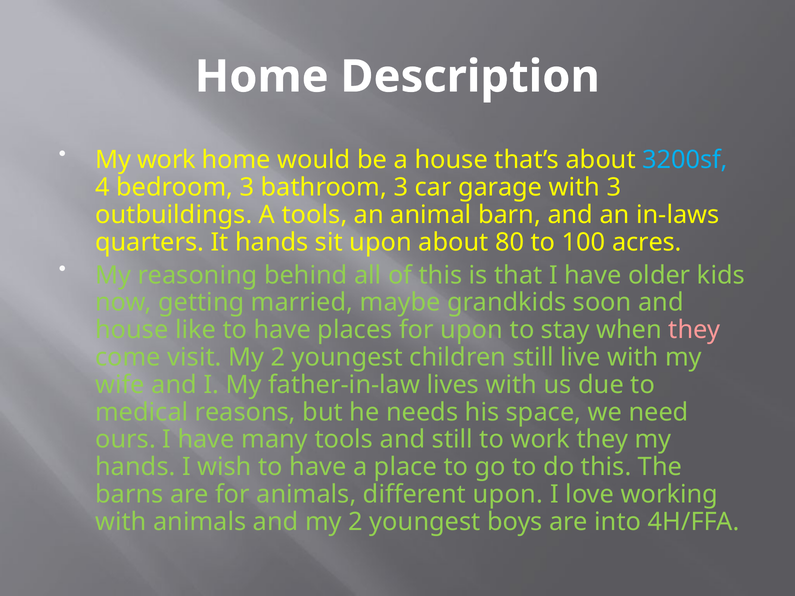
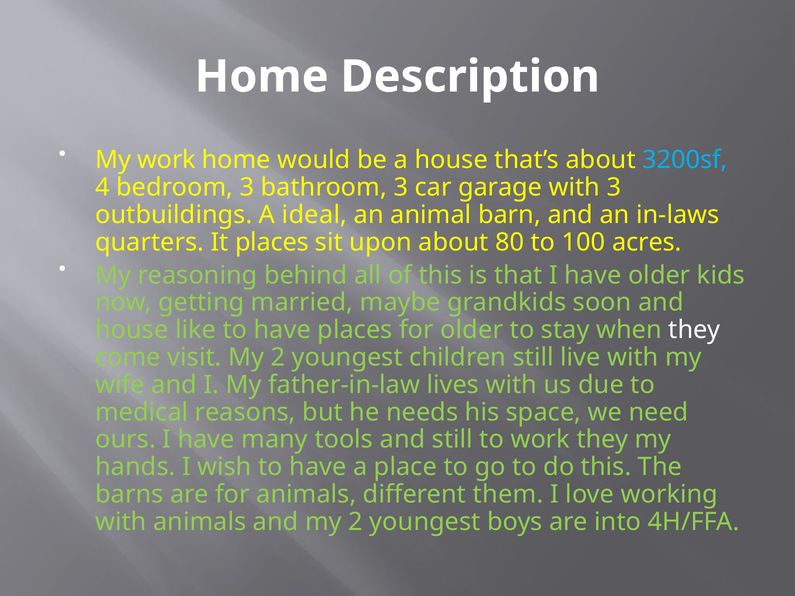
A tools: tools -> ideal (314, 215)
It hands: hands -> places (272, 242)
for upon: upon -> older (472, 330)
they colour: pink -> white (694, 330)
different upon: upon -> them (508, 495)
